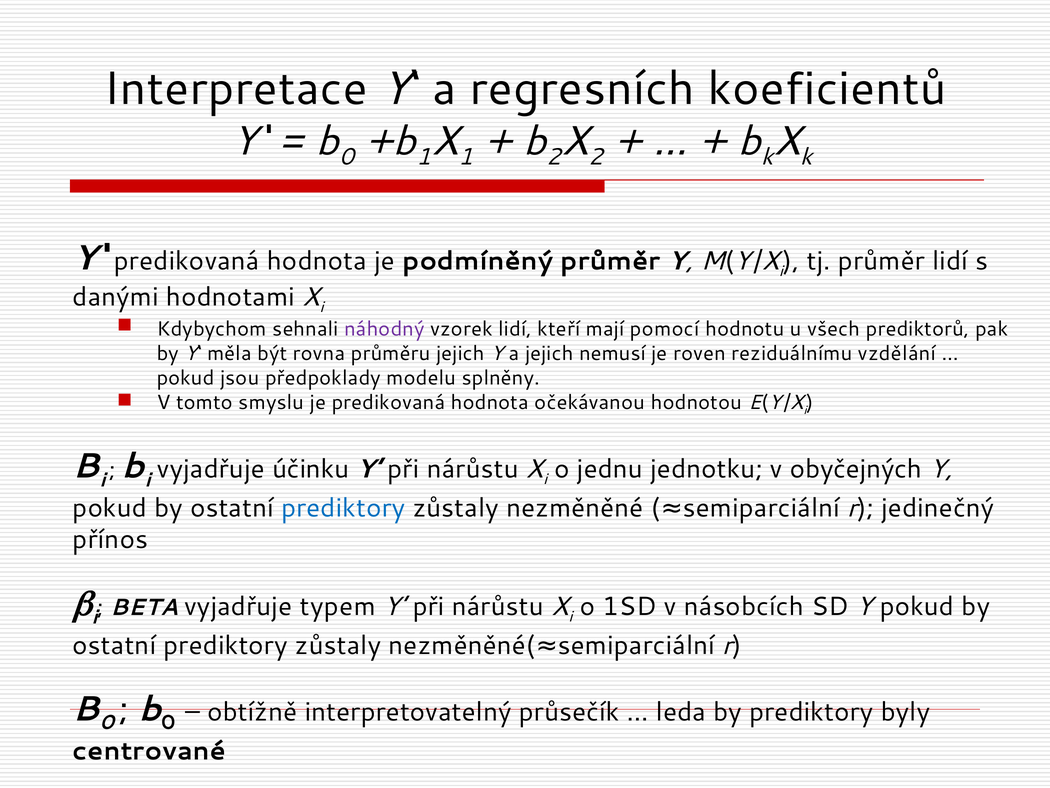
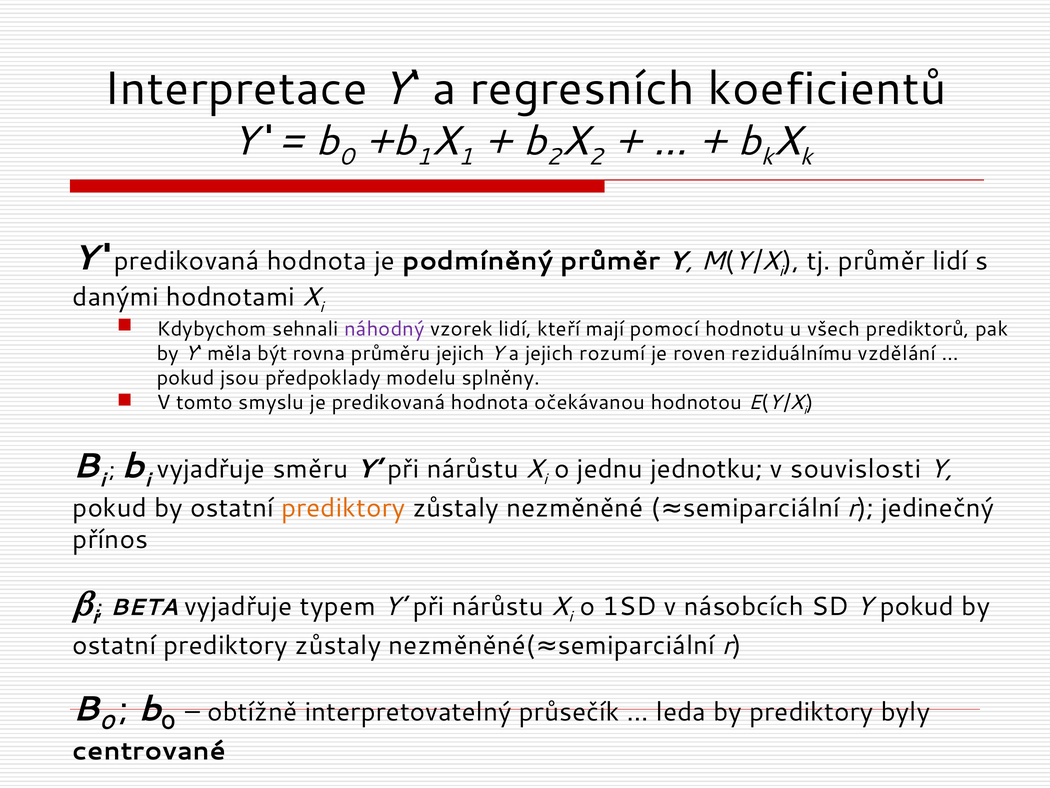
jejich nemusí: nemusí -> rozumí (612, 353)
účinku: účinku -> směru (310, 469)
obyčejných: obyčejných -> souvislosti (856, 469)
prediktory colour: blue -> orange (343, 508)
